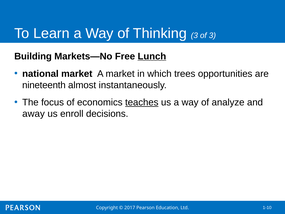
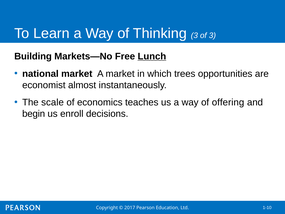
nineteenth: nineteenth -> economist (44, 85)
focus: focus -> scale (53, 102)
teaches underline: present -> none (142, 102)
analyze: analyze -> offering (228, 102)
away: away -> begin (34, 114)
